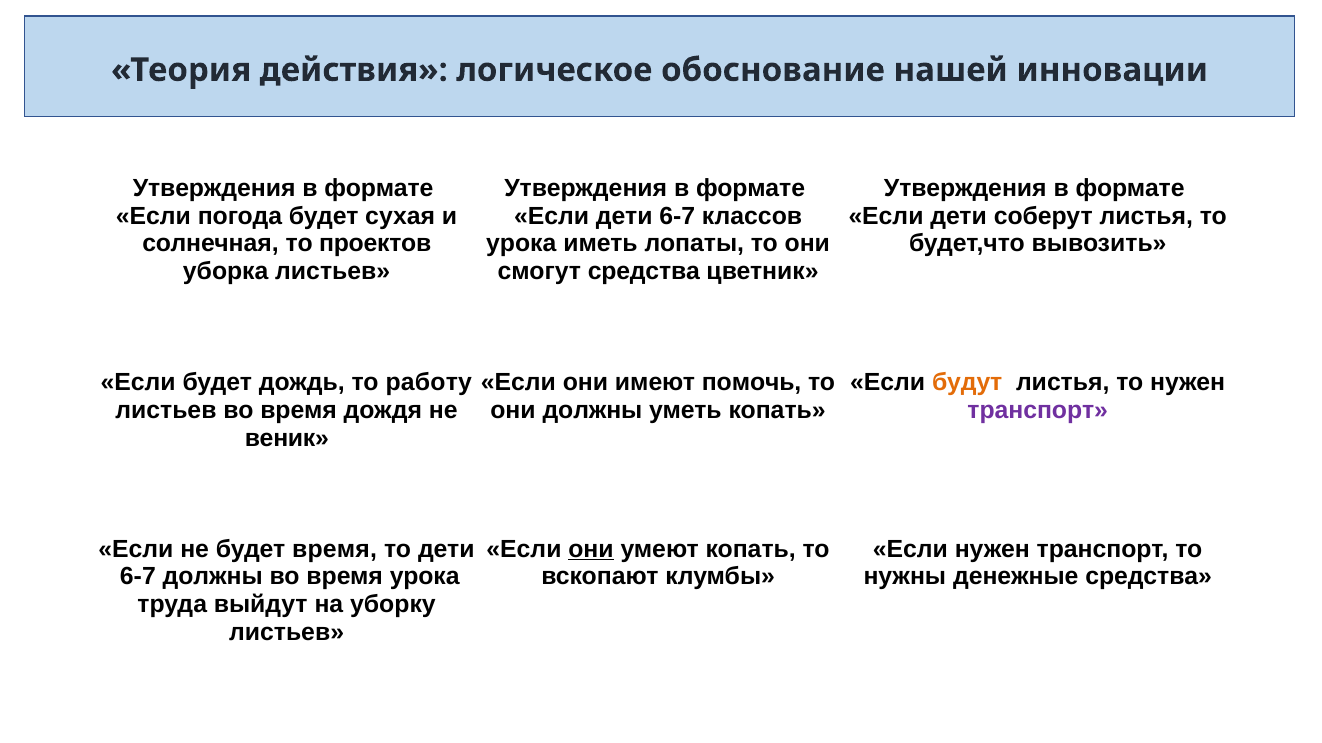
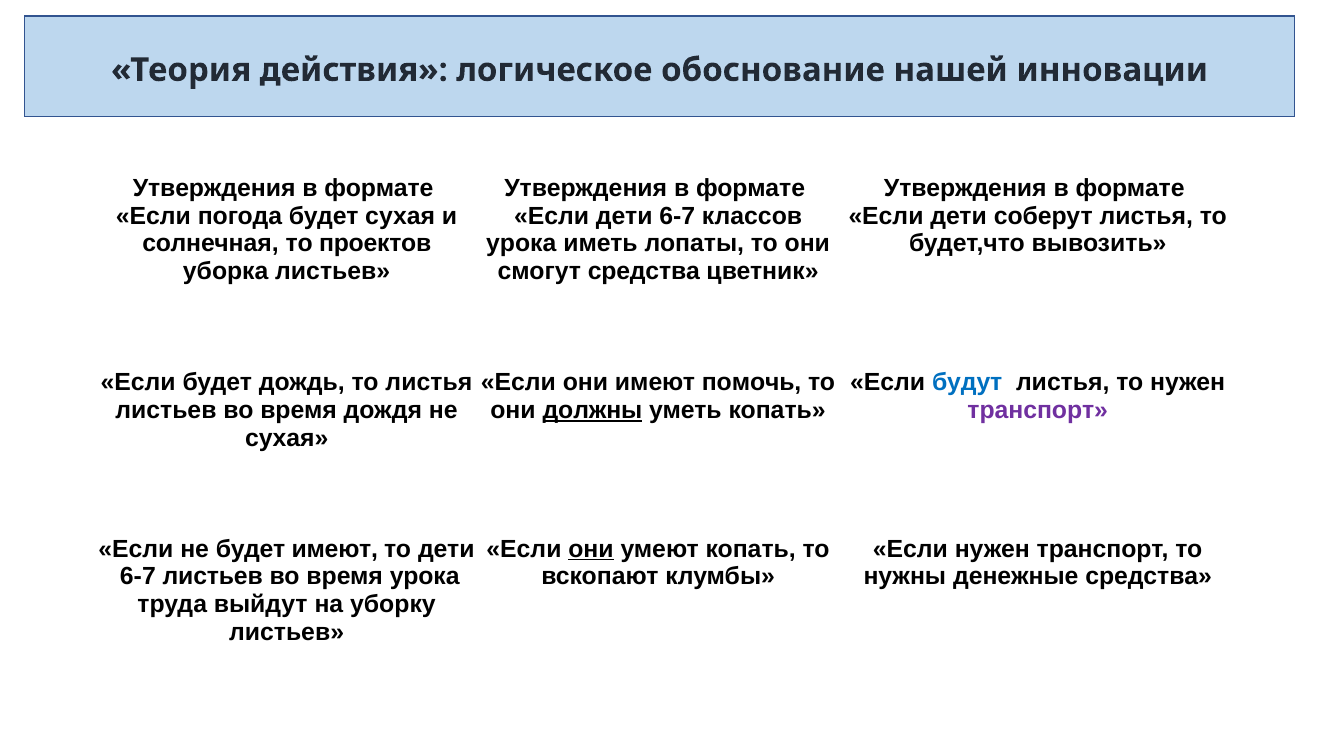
то работу: работу -> листья (429, 383)
будут colour: orange -> blue (967, 383)
должны underline: none -> present (593, 411)
веник: веник -> сухая (287, 438)
будет время: время -> имеют (335, 549)
6-7 должны: должны -> листьев (213, 577)
